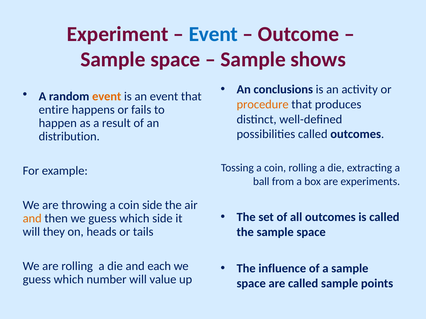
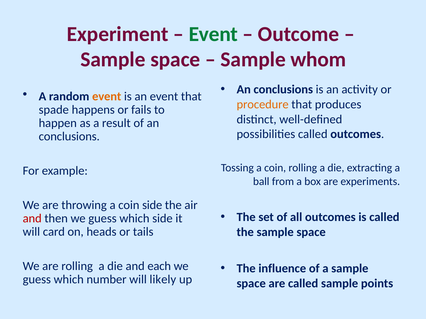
Event colour: blue -> green (213, 34)
shows: shows -> whom (318, 60)
entire: entire -> spade (54, 110)
distribution: distribution -> conclusions (69, 137)
and colour: orange -> red (32, 219)
they: they -> card (54, 232)
value: value -> likely (163, 280)
